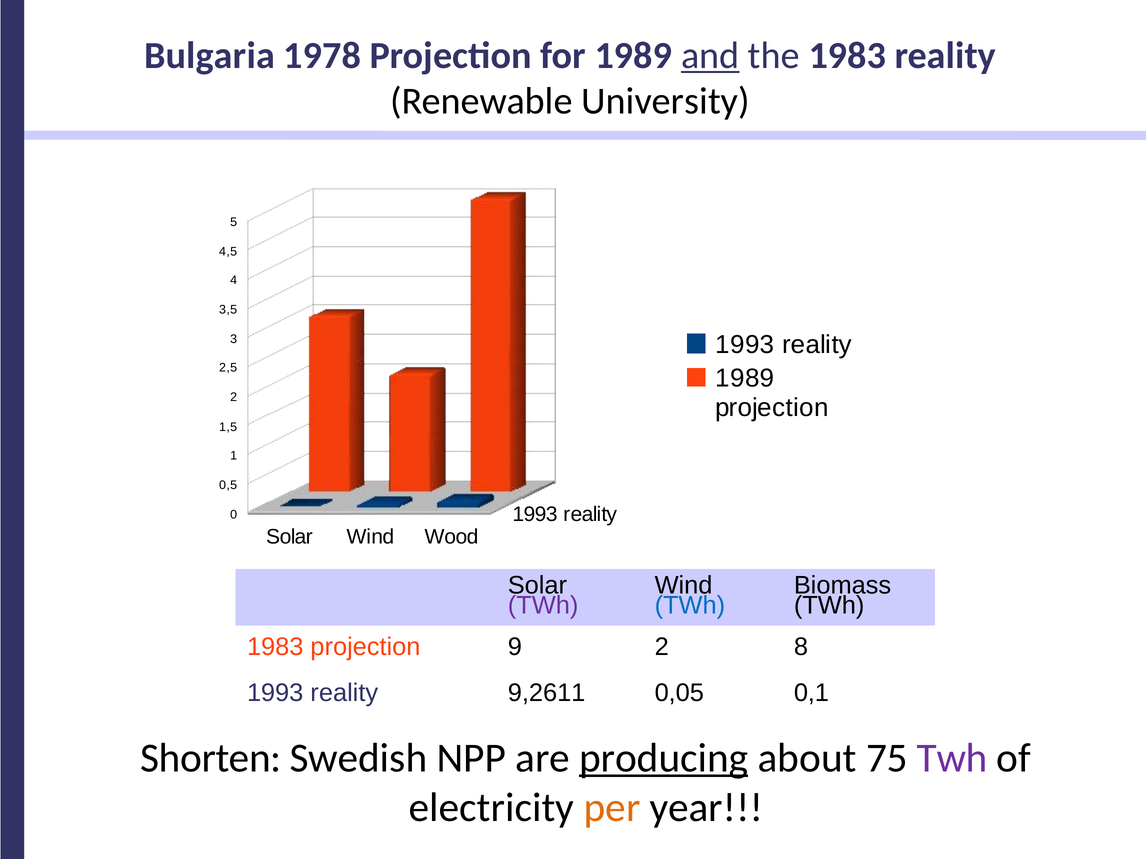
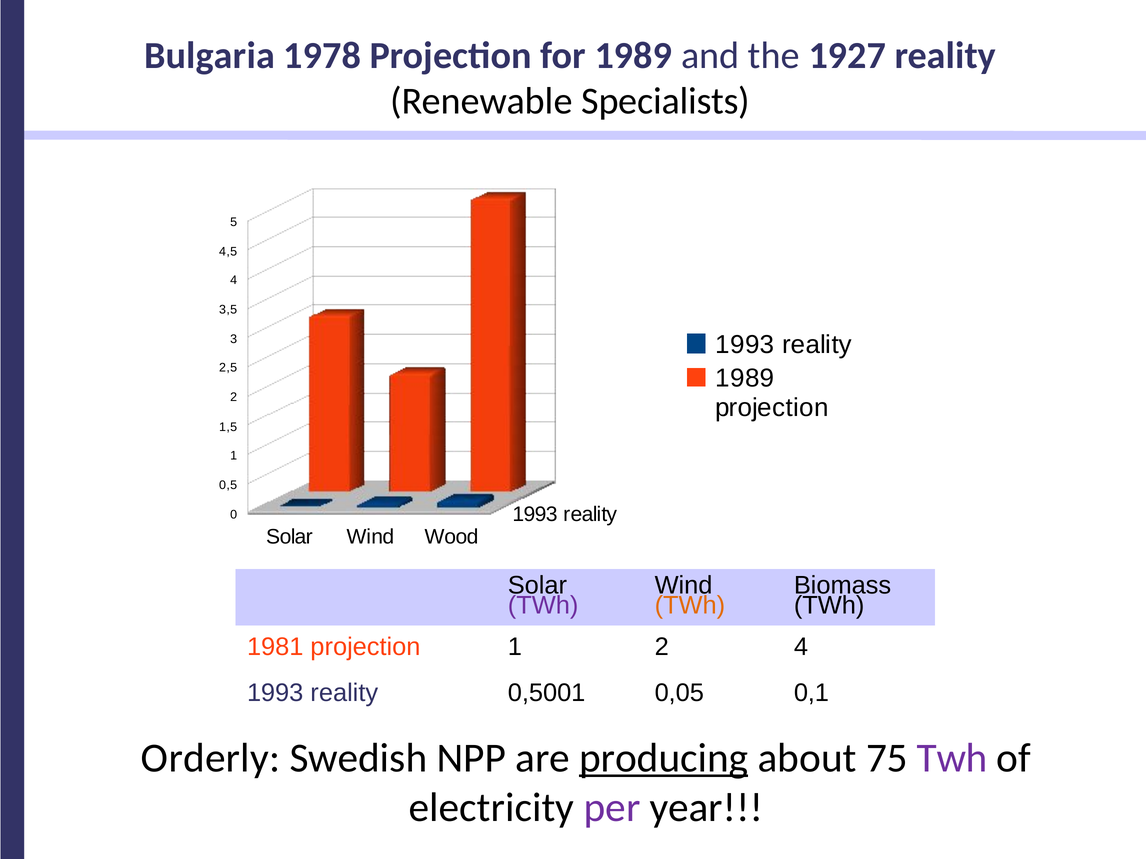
and underline: present -> none (710, 56)
the 1983: 1983 -> 1927 (847, 56)
University: University -> Specialists (666, 101)
TWh colour: blue -> orange (690, 606)
1983: 1983 -> 1981 (275, 647)
projection 9: 9 -> 1 (515, 647)
2 8: 8 -> 4 (801, 647)
9,2611: 9,2611 -> 0,5001 (547, 693)
Shorten: Shorten -> Orderly (211, 759)
per colour: orange -> purple (612, 808)
